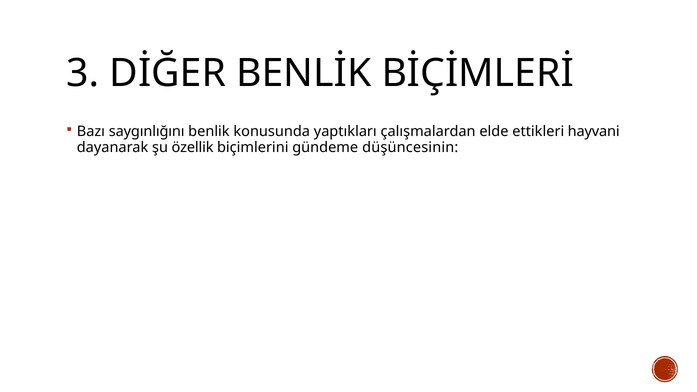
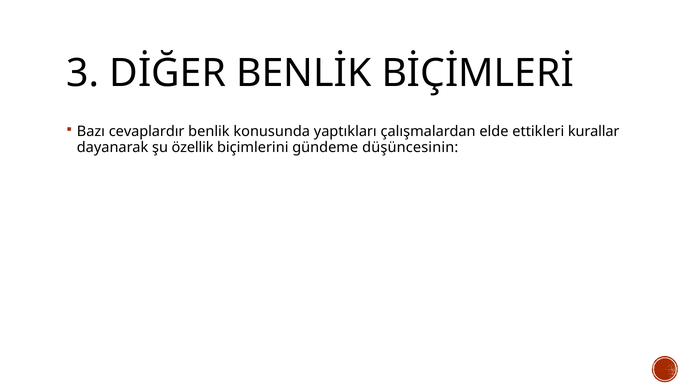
saygınlığını: saygınlığını -> cevaplardır (147, 132)
hayvani: hayvani -> kurallar (594, 132)
